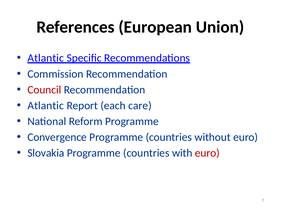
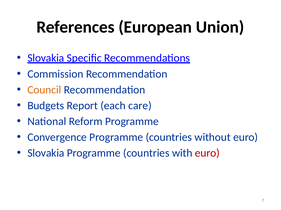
Atlantic: Atlantic -> Slovakia (46, 58)
Council colour: red -> orange (44, 90)
Atlantic: Atlantic -> Budgets (46, 106)
